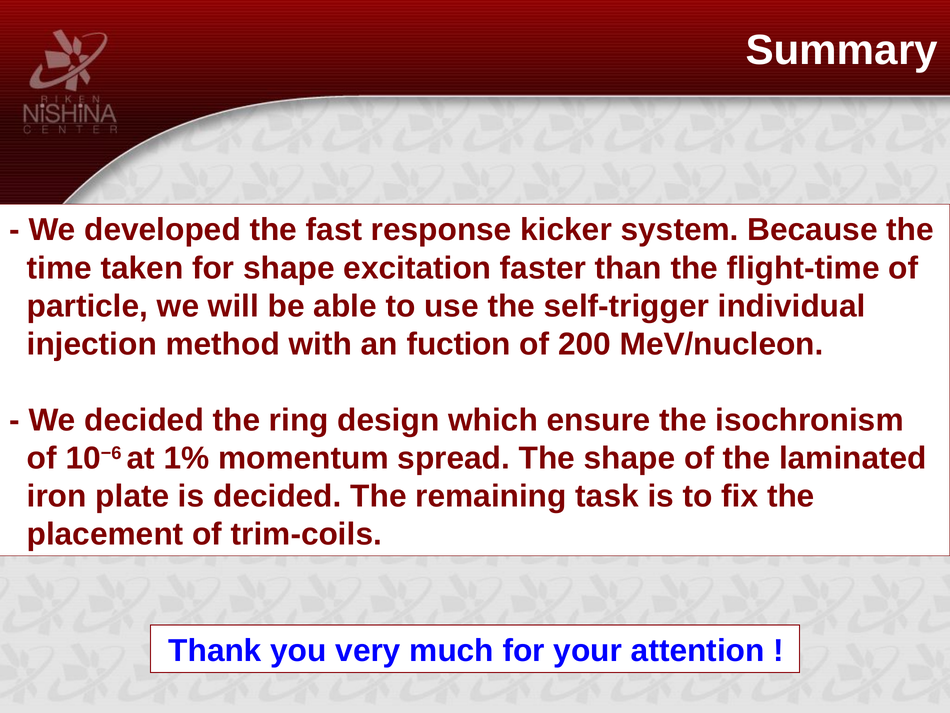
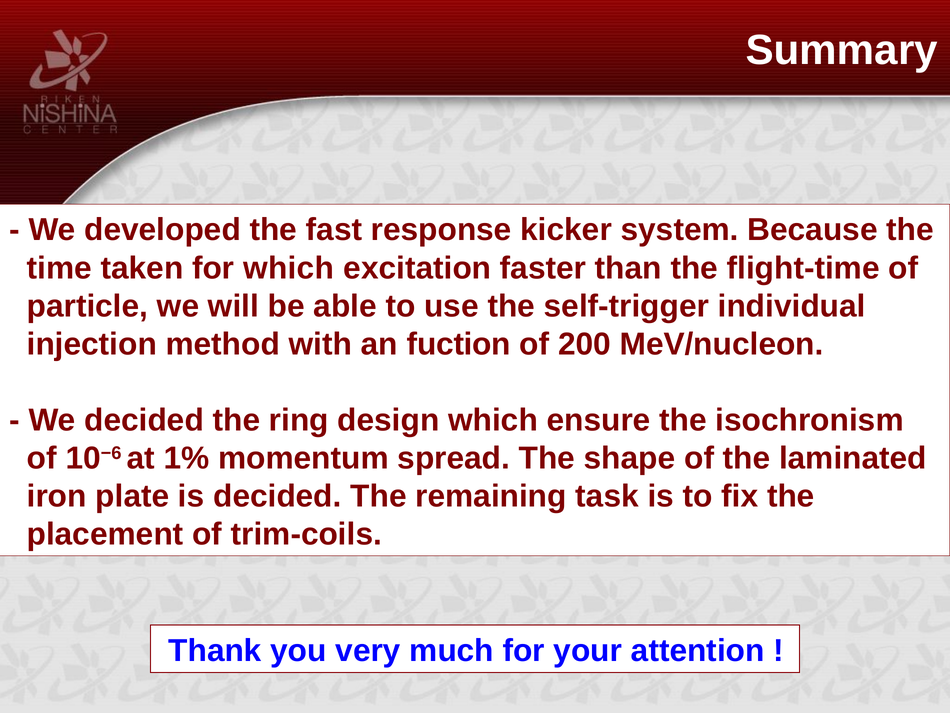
for shape: shape -> which (289, 268)
